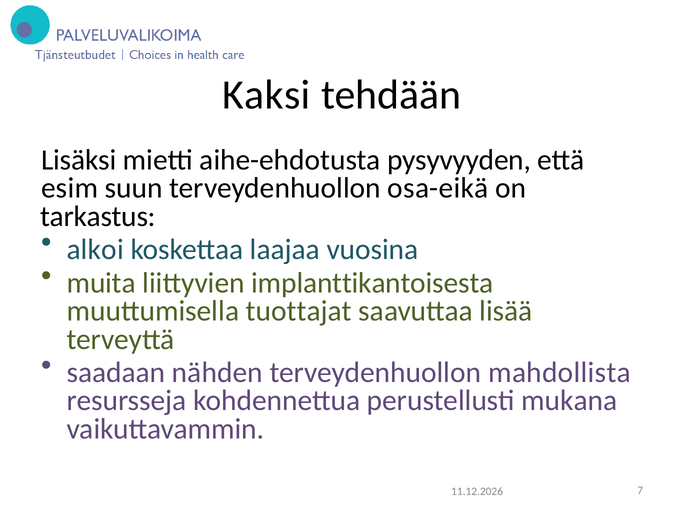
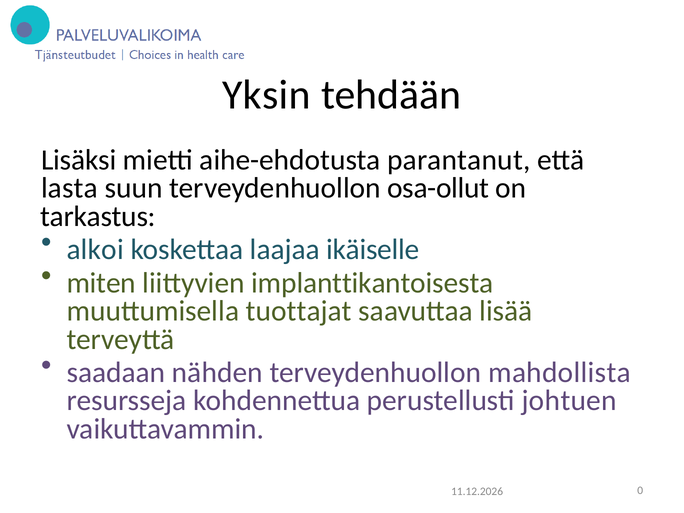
Kaksi: Kaksi -> Yksin (266, 95)
pysyvyyden: pysyvyyden -> parantanut (459, 160)
esim: esim -> lasta (70, 188)
osa-eikä: osa-eikä -> osa-ollut (438, 188)
vuosina: vuosina -> ikäiselle (373, 250)
muita: muita -> miten (101, 283)
mukana: mukana -> johtuen (569, 401)
7: 7 -> 0 (640, 491)
